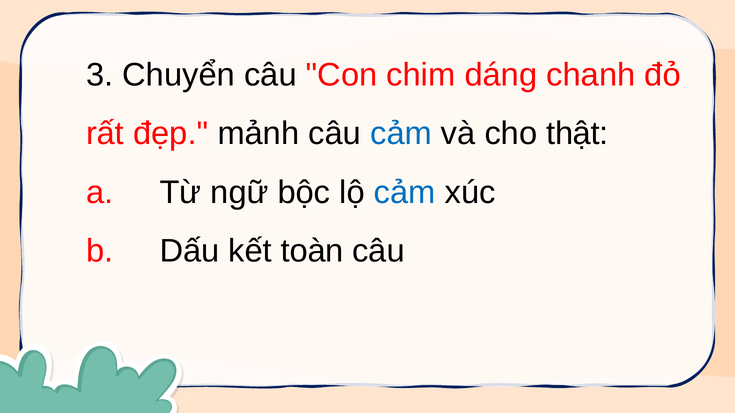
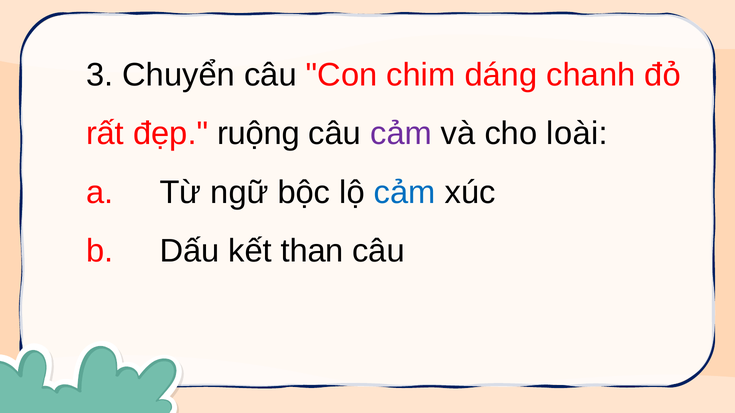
mảnh: mảnh -> ruộng (259, 134)
cảm colour: blue -> purple (401, 134)
thật: thật -> loài (577, 134)
toàn: toàn -> than (312, 251)
